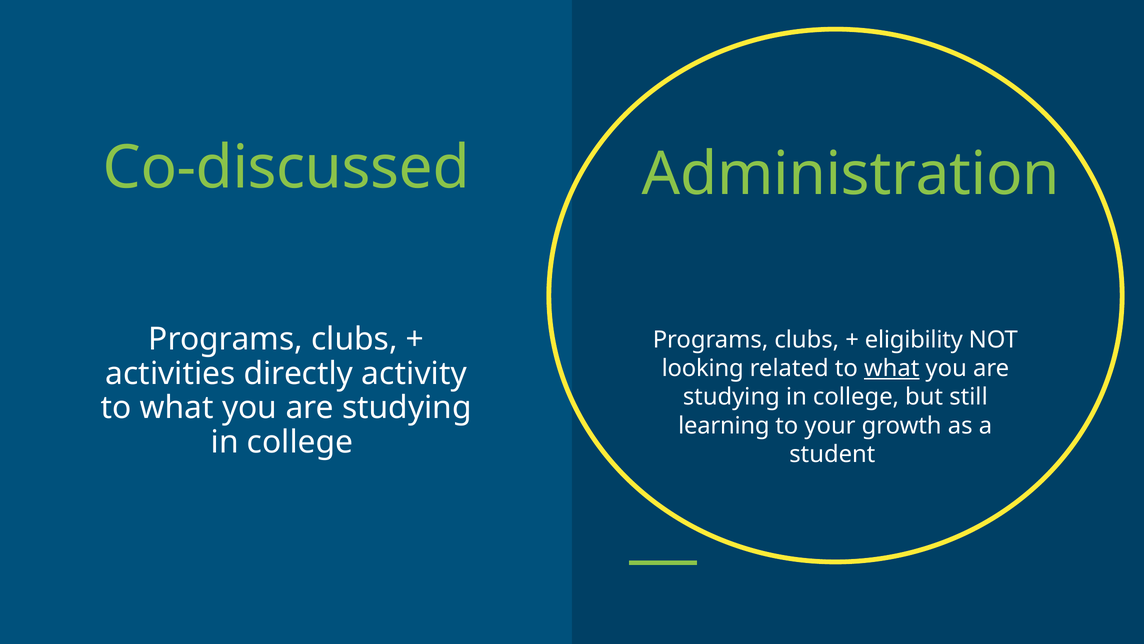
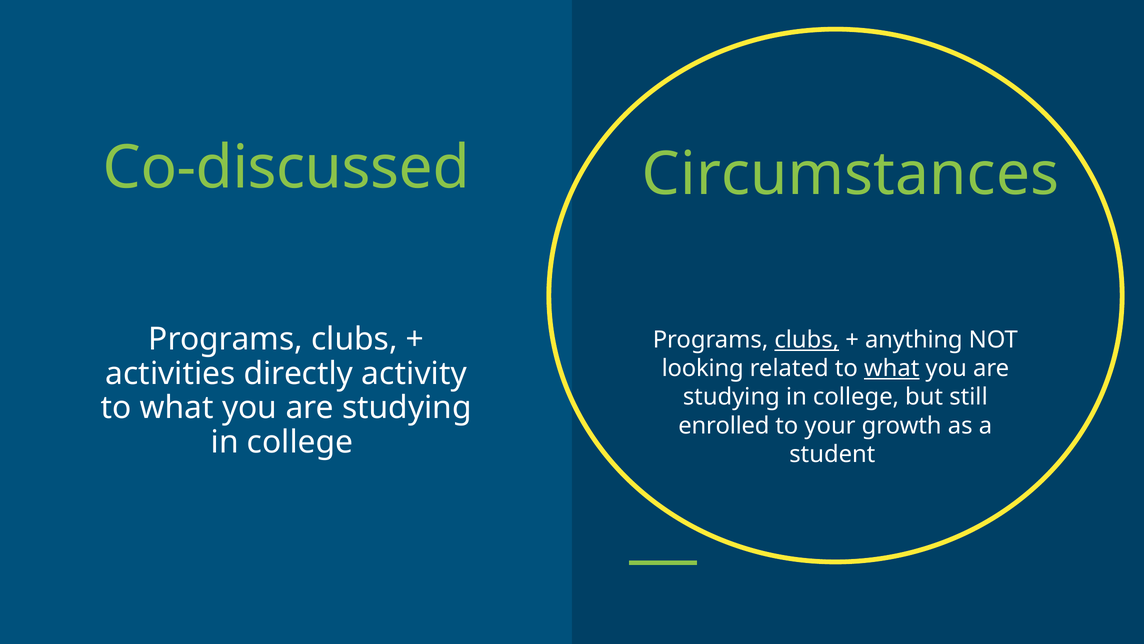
Administration: Administration -> Circumstances (851, 174)
clubs underline: none -> present (807, 340)
eligibility: eligibility -> anything (914, 340)
learning: learning -> enrolled (724, 425)
